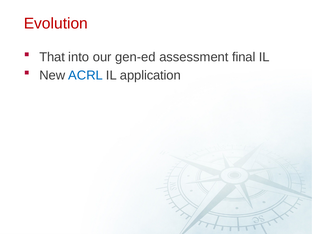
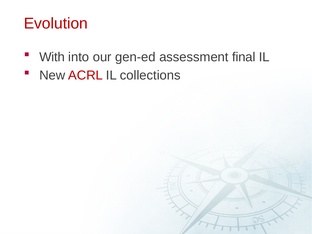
That: That -> With (52, 57)
ACRL colour: blue -> red (86, 75)
application: application -> collections (150, 75)
